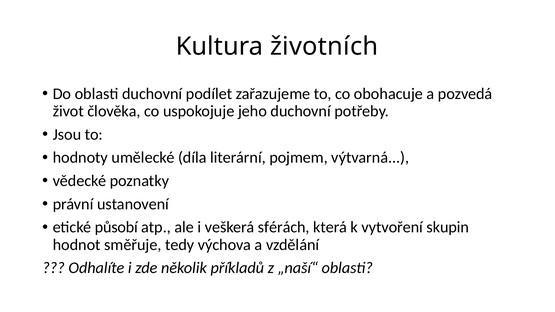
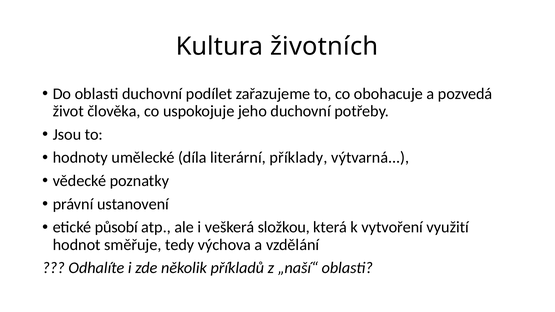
pojmem: pojmem -> příklady (298, 158)
sférách: sférách -> složkou (284, 227)
skupin: skupin -> využití (448, 227)
